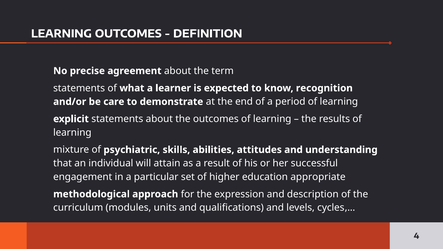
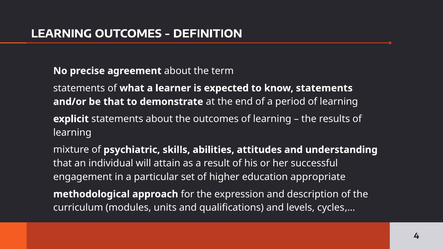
know recognition: recognition -> statements (324, 88)
be care: care -> that (114, 102)
